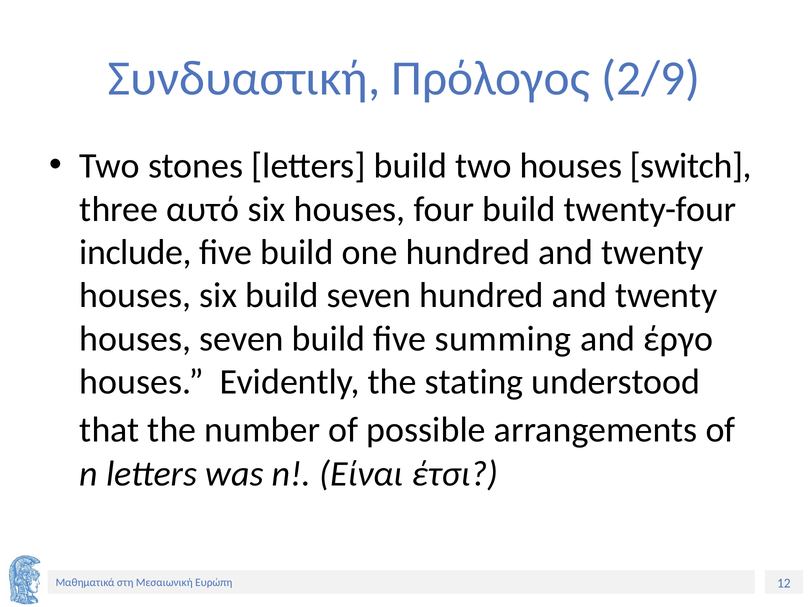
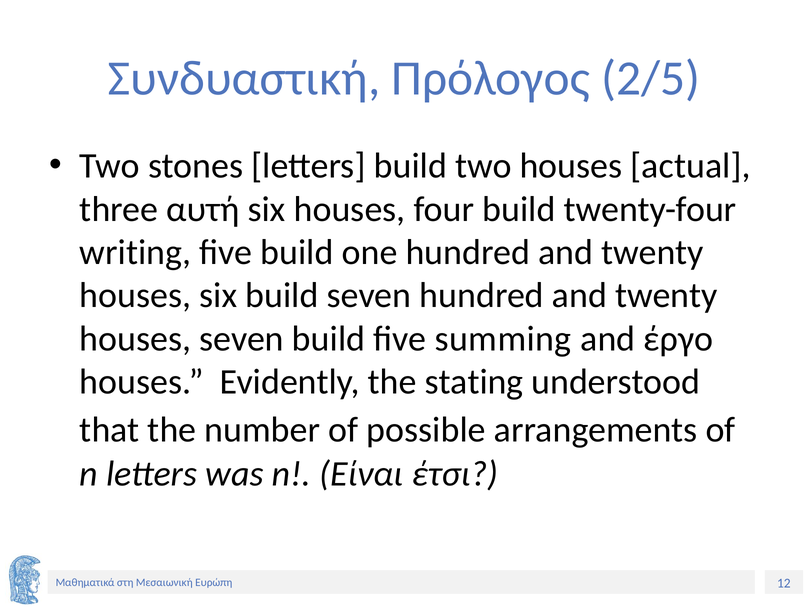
2/9: 2/9 -> 2/5 (651, 78)
switch: switch -> actual (691, 166)
αυτό: αυτό -> αυτή (203, 209)
include: include -> writing (135, 252)
